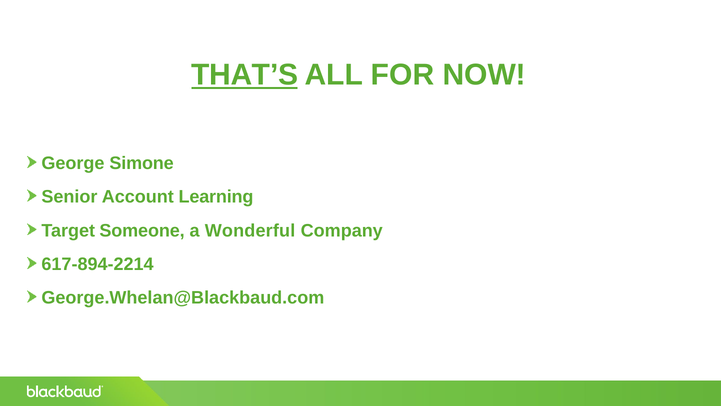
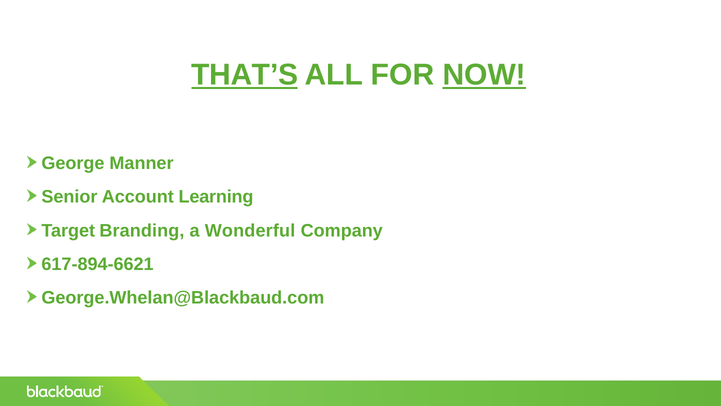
NOW underline: none -> present (484, 75)
Simone: Simone -> Manner (142, 163)
Someone: Someone -> Branding (142, 230)
617-894-2214: 617-894-2214 -> 617-894-6621 (98, 264)
